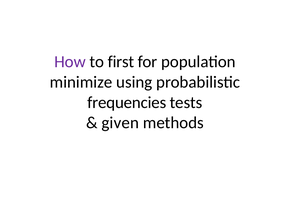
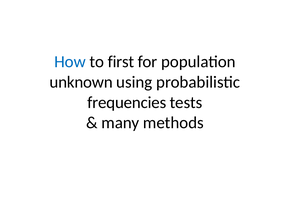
How colour: purple -> blue (70, 62)
minimize: minimize -> unknown (81, 82)
given: given -> many (120, 123)
